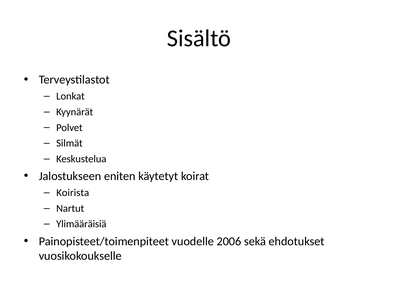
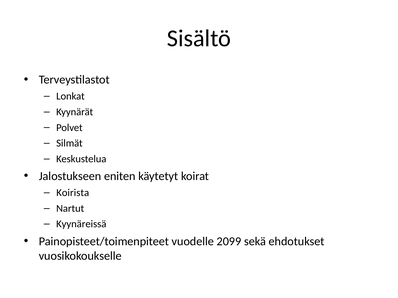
Ylimääräisiä: Ylimääräisiä -> Kyynäreissä (81, 224)
2006: 2006 -> 2099 (229, 242)
